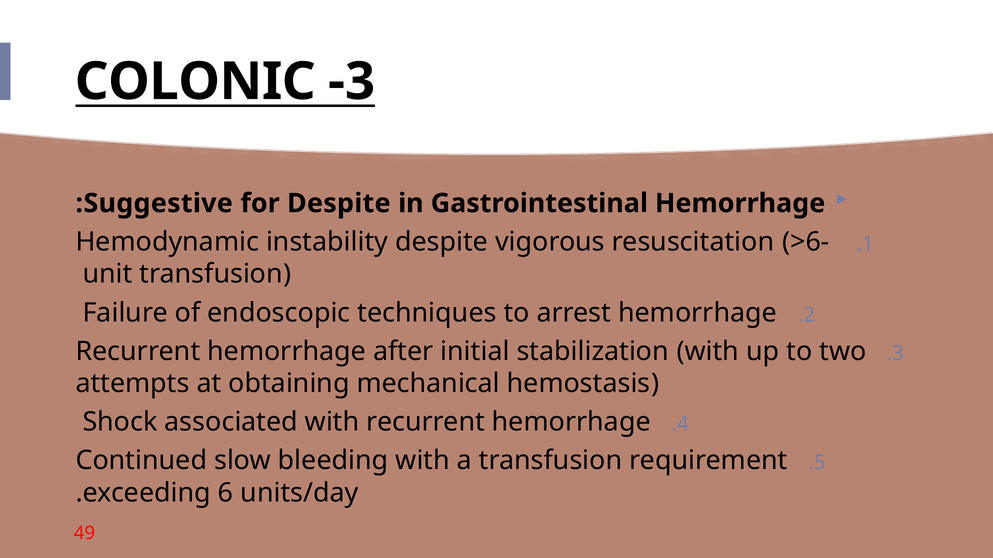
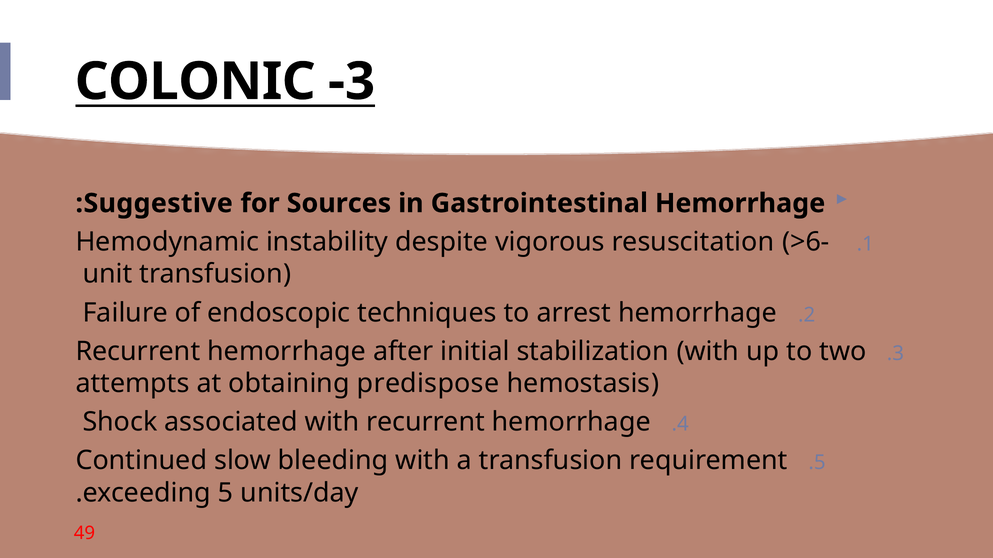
for Despite: Despite -> Sources (339, 203)
mechanical: mechanical -> predispose (428, 384)
6: 6 -> 5 (226, 493)
